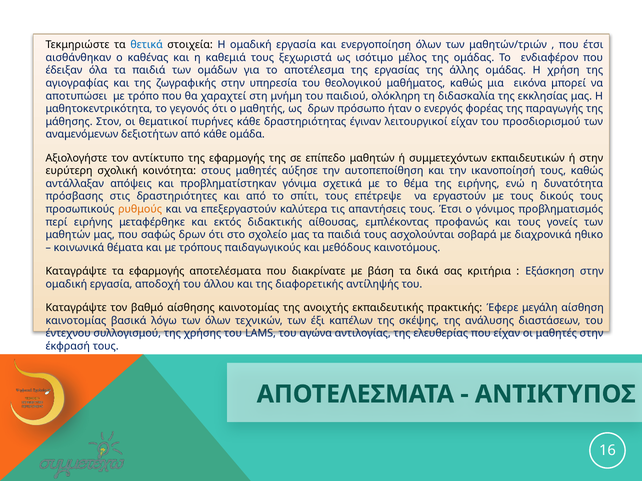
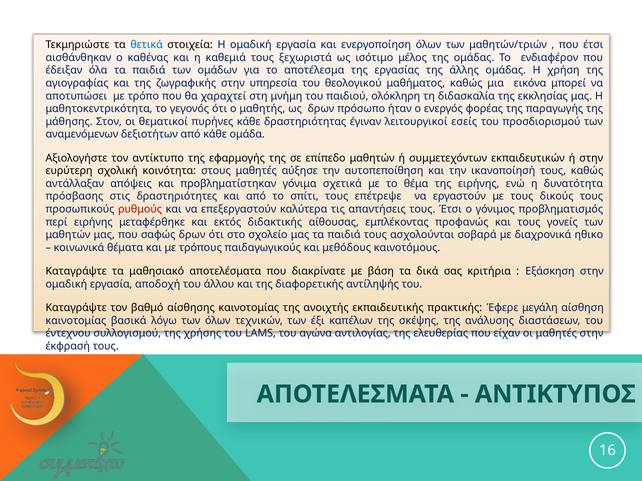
λειτουργικοί είχαν: είχαν -> εσείς (464, 122)
ρυθμούς colour: orange -> red (140, 210)
τα εφαρμογής: εφαρμογής -> μαθησιακό (157, 272)
